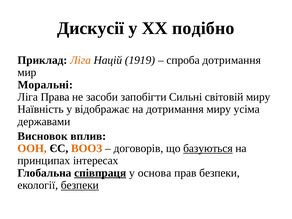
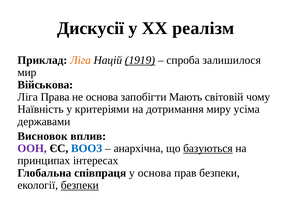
подібно: подібно -> реалізм (203, 28)
1919 underline: none -> present (140, 60)
спроба дотримання: дотримання -> залишилося (232, 60)
Моральні: Моральні -> Військова (45, 85)
не засоби: засоби -> основа (102, 97)
Сильні: Сильні -> Мають (186, 97)
світовій миру: миру -> чому (258, 97)
відображає: відображає -> критеріями (102, 109)
ООН colour: orange -> purple (32, 148)
ВООЗ colour: orange -> blue (87, 148)
договорів: договорів -> анархічна (139, 148)
співпраця underline: present -> none (100, 173)
